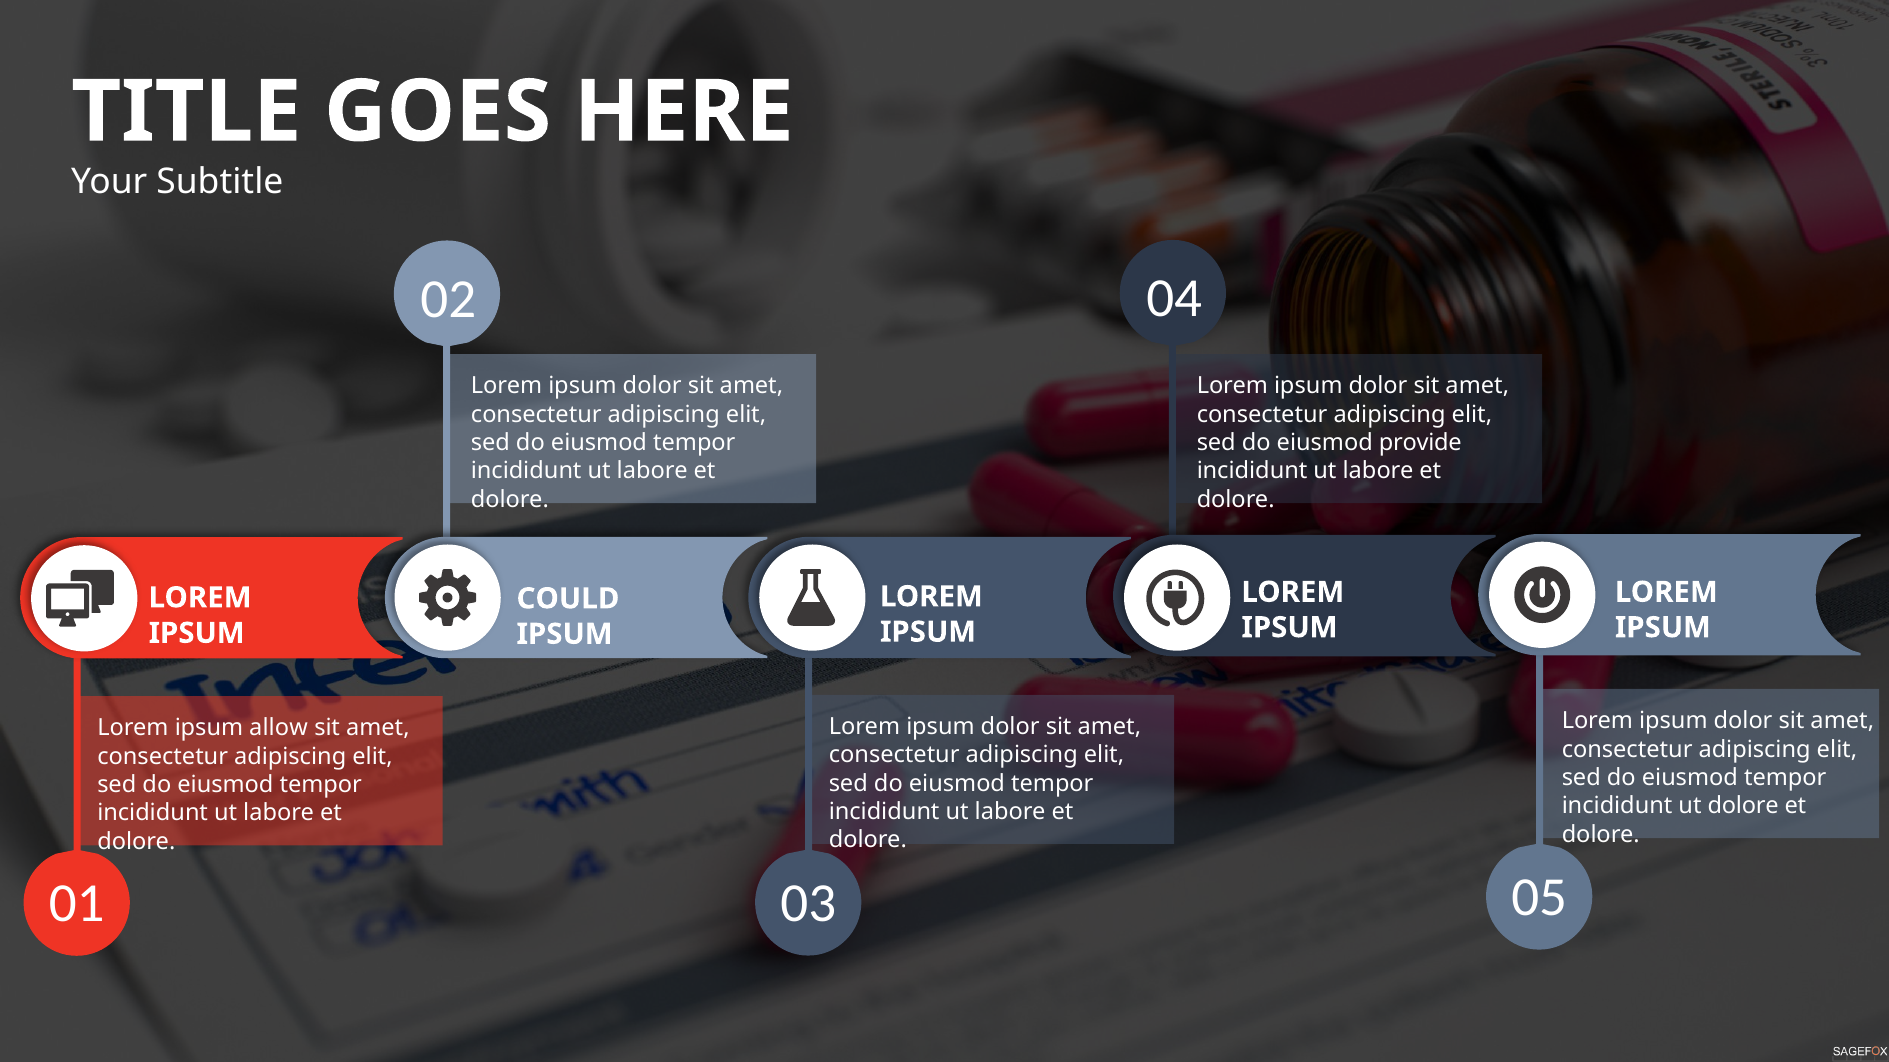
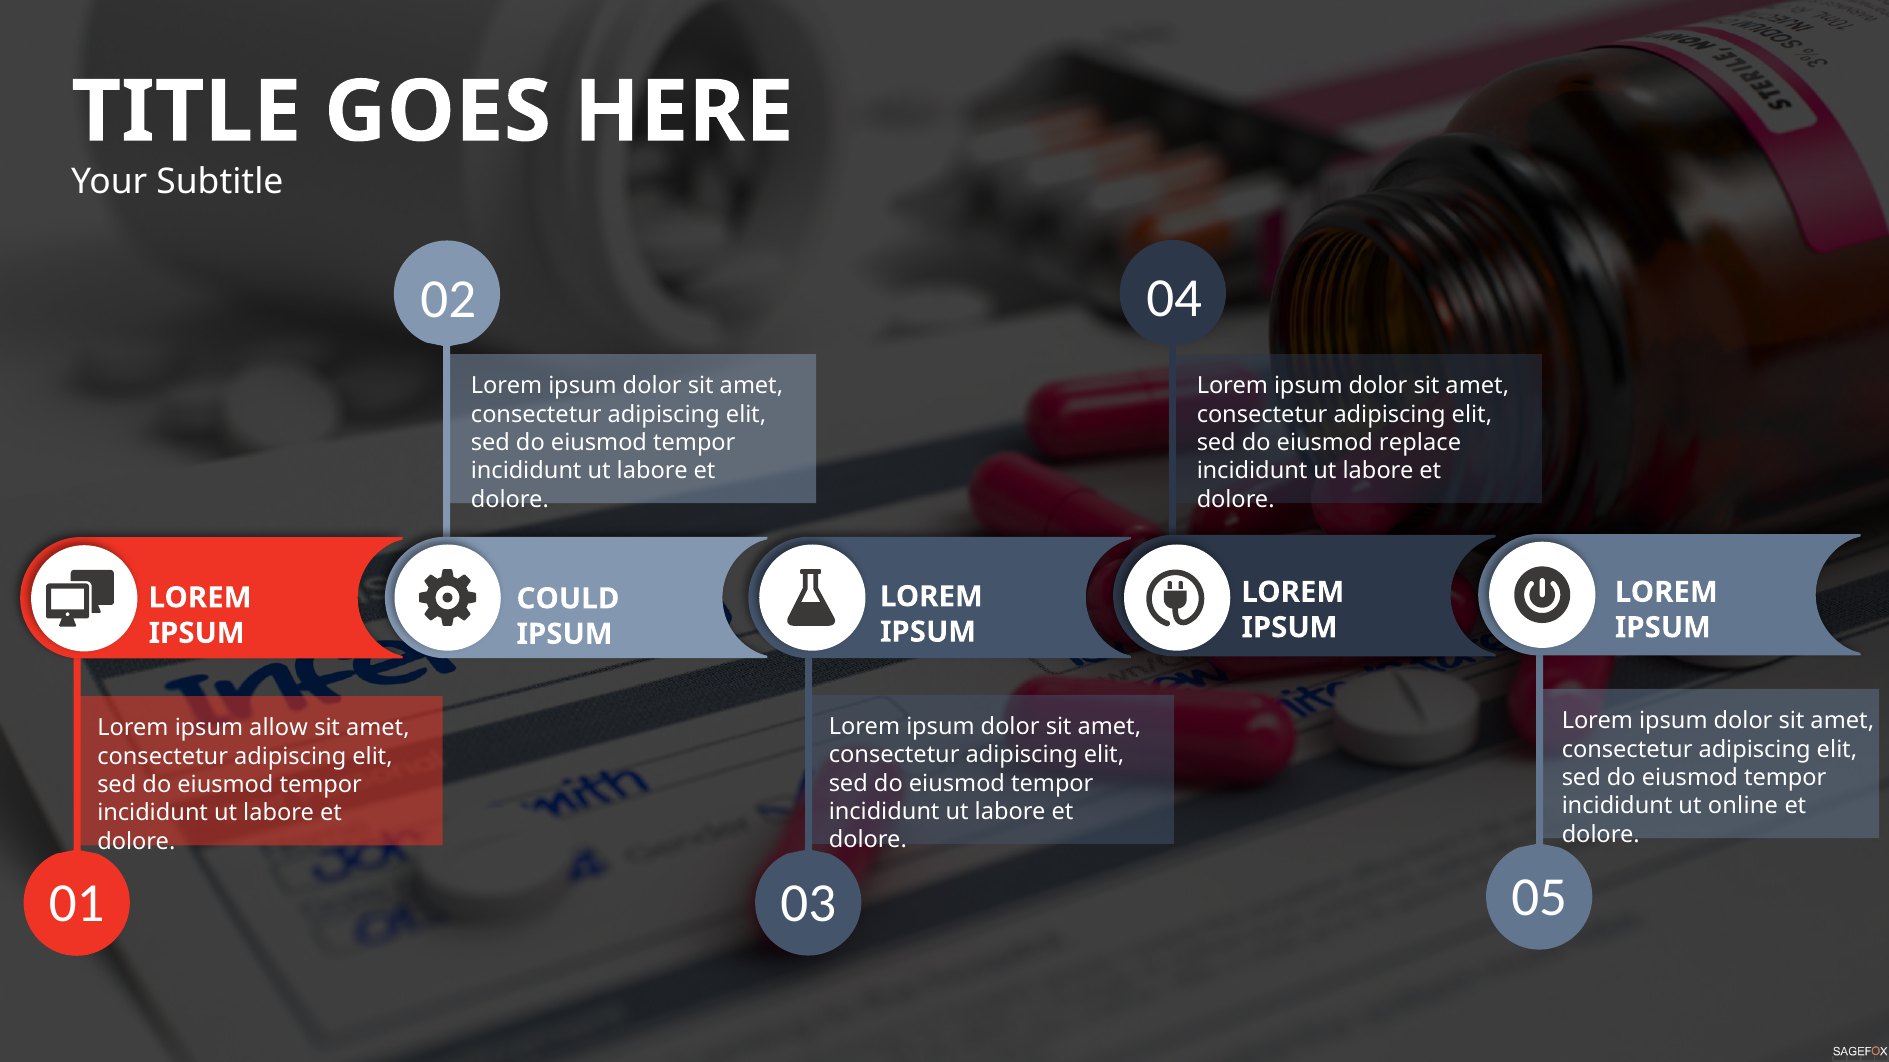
provide: provide -> replace (1420, 443)
ut dolore: dolore -> online (1743, 806)
